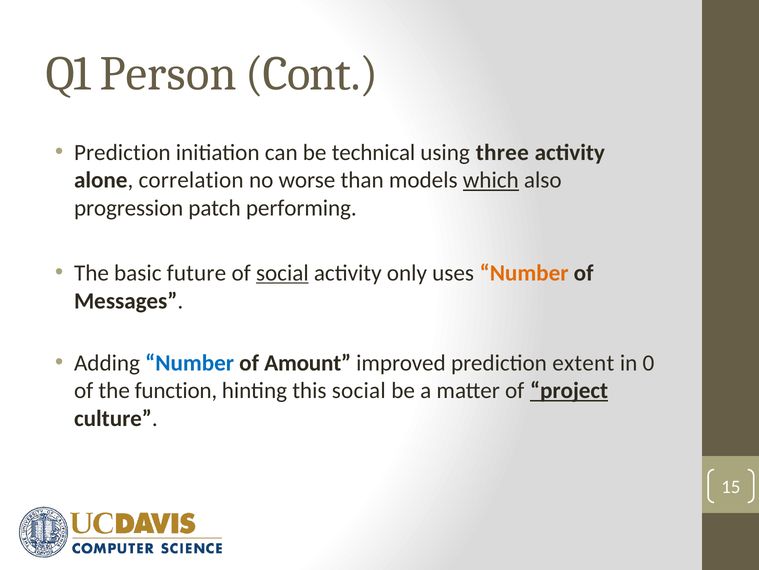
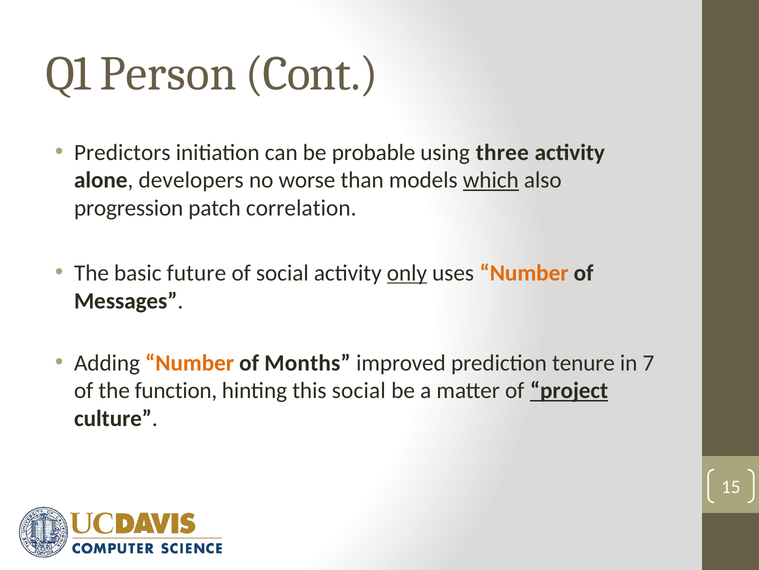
Prediction: Prediction -> Predictors (122, 152)
technical: technical -> probable (374, 152)
correlation: correlation -> developers (191, 180)
performing: performing -> correlation (301, 208)
social underline: present -> none (282, 273)
only underline: none -> present (407, 273)
Number colour: blue -> orange (190, 362)
Amount: Amount -> Months (307, 362)
extent: extent -> tenure (583, 362)
0: 0 -> 7 (648, 362)
